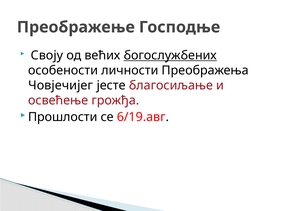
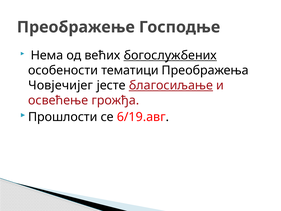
Своју: Своју -> Нема (47, 55)
личности: личности -> тематици (130, 70)
благосиљање underline: none -> present (171, 85)
